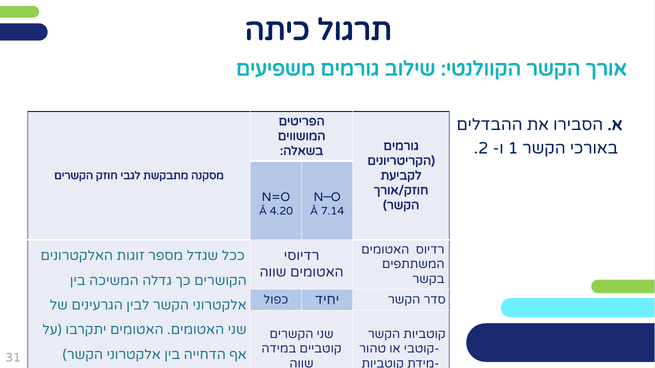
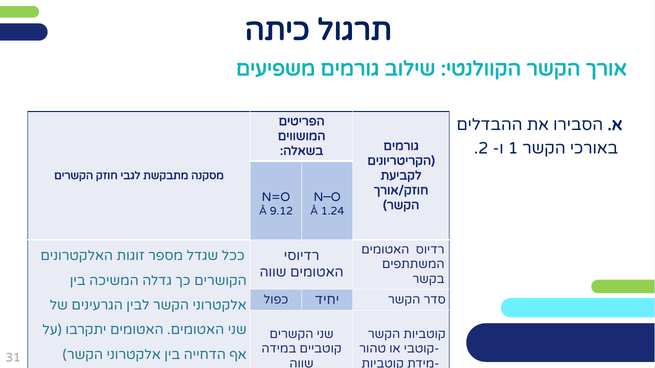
4.20: 4.20 -> 9.12 (281, 211)
7.14: 7.14 -> 1.24 (333, 211)
